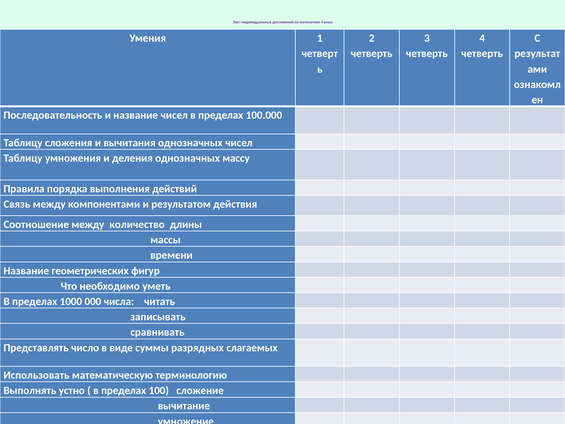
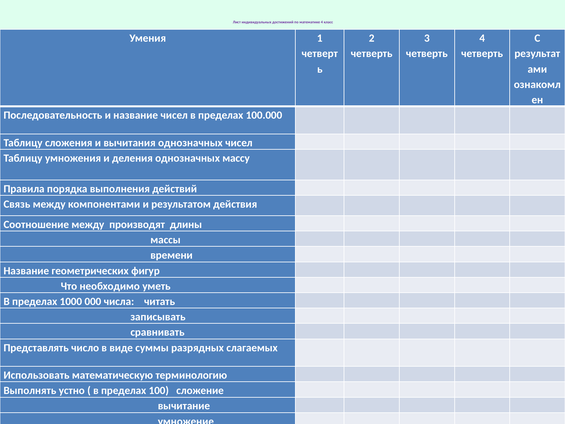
количество: количество -> производят (137, 224)
